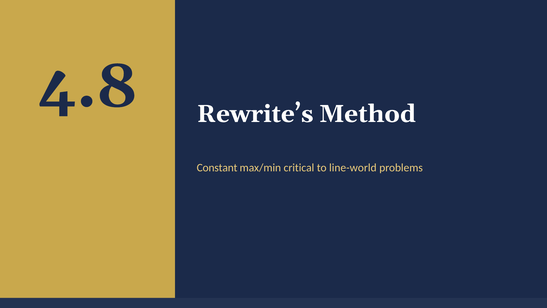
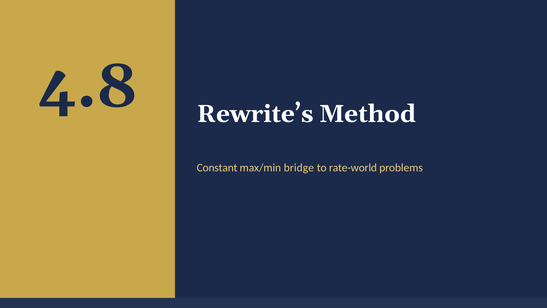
critical: critical -> bridge (299, 168)
line-world: line-world -> rate-world (353, 168)
